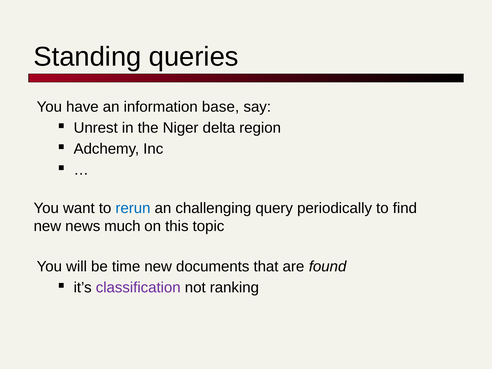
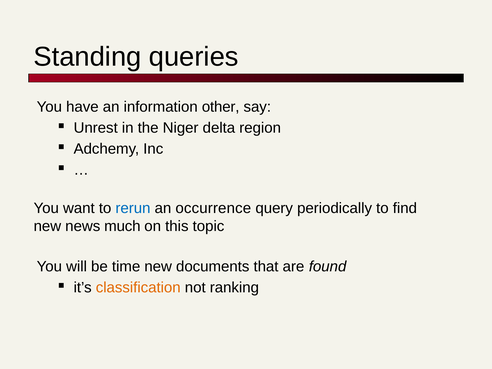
base: base -> other (221, 107)
challenging: challenging -> occurrence (213, 208)
classification colour: purple -> orange (138, 287)
